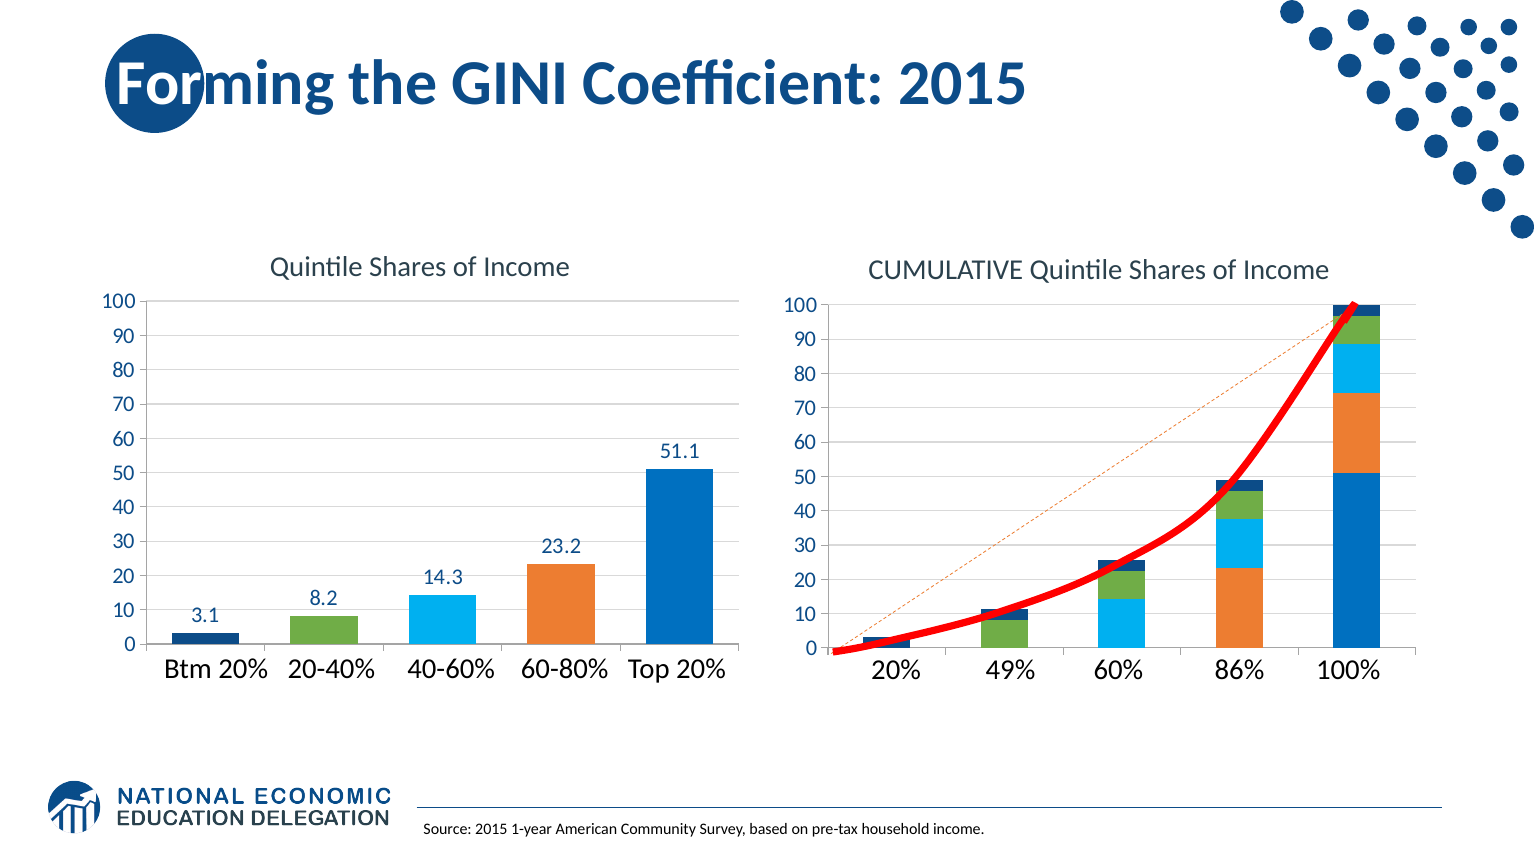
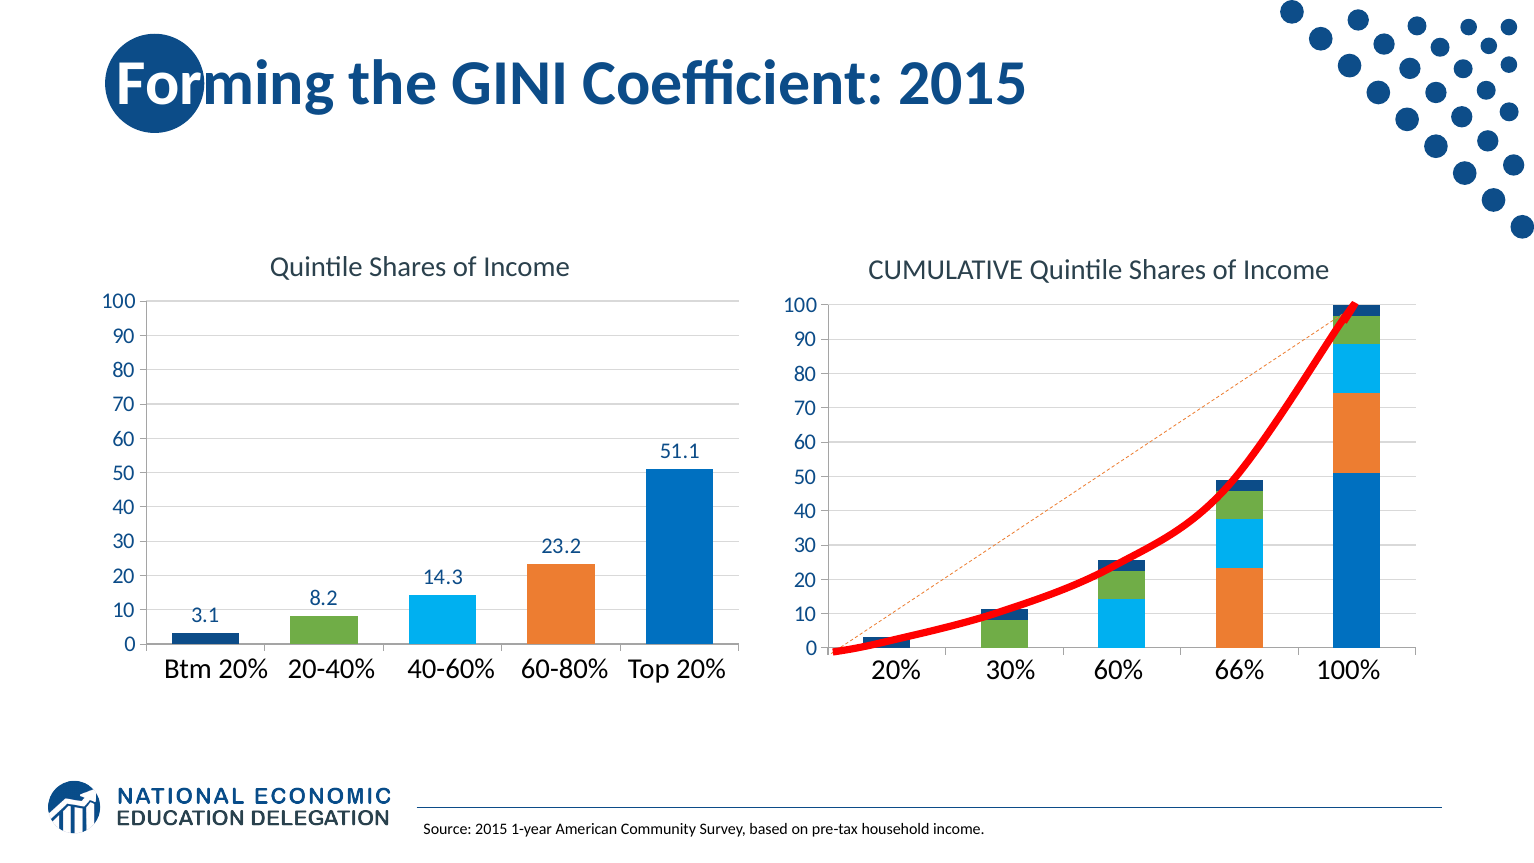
49%: 49% -> 30% (1010, 670)
86%: 86% -> 66% (1239, 670)
